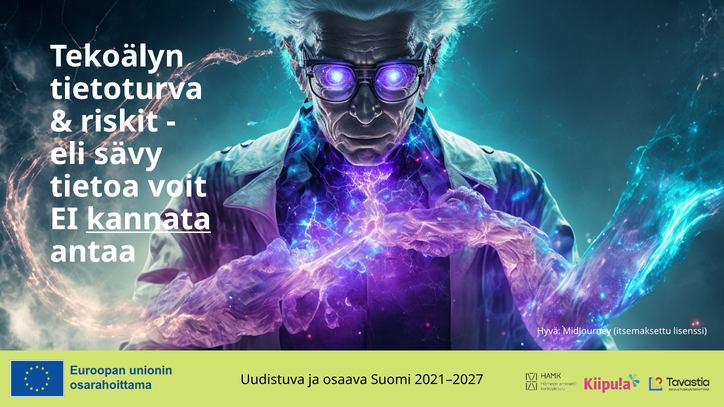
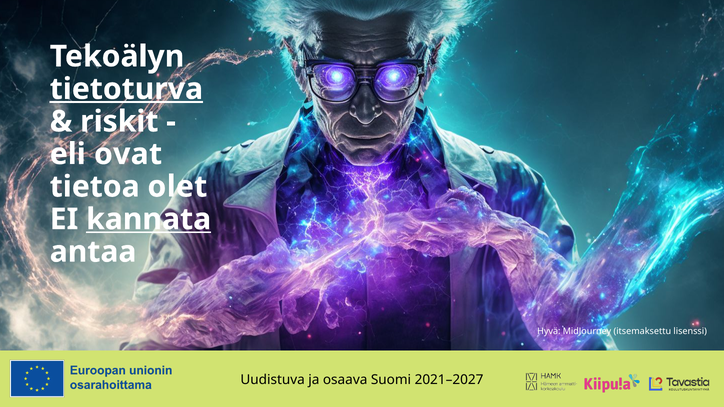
tietoturva underline: none -> present (126, 89)
sävy: sävy -> ovat (128, 154)
voit: voit -> olet (177, 187)
